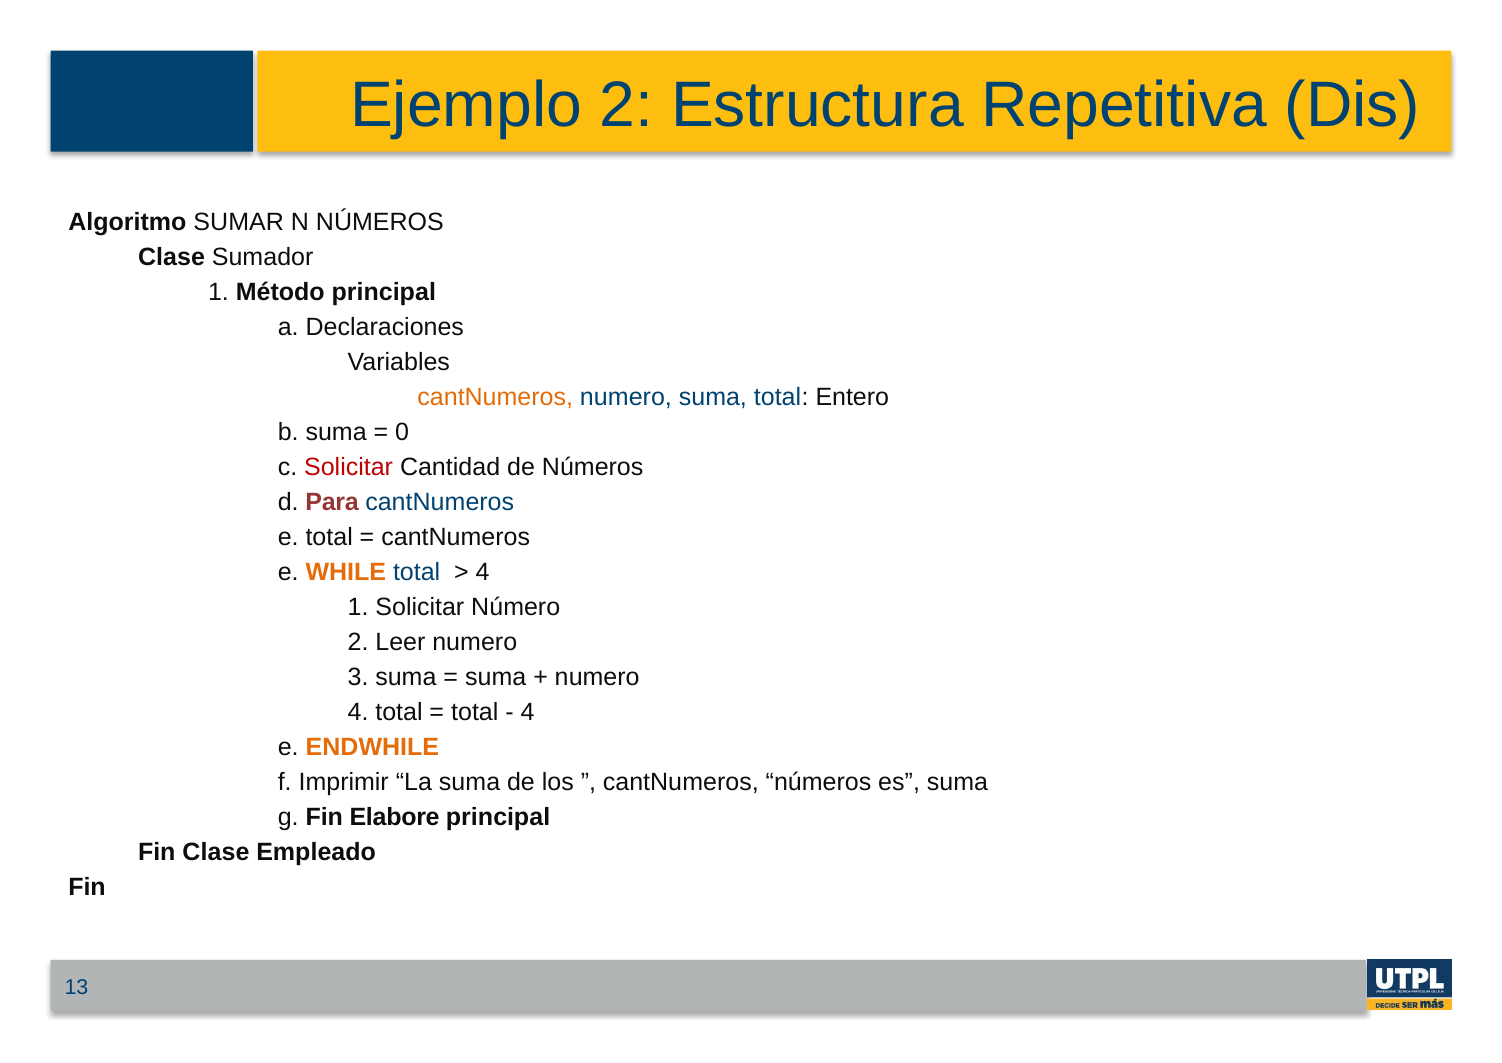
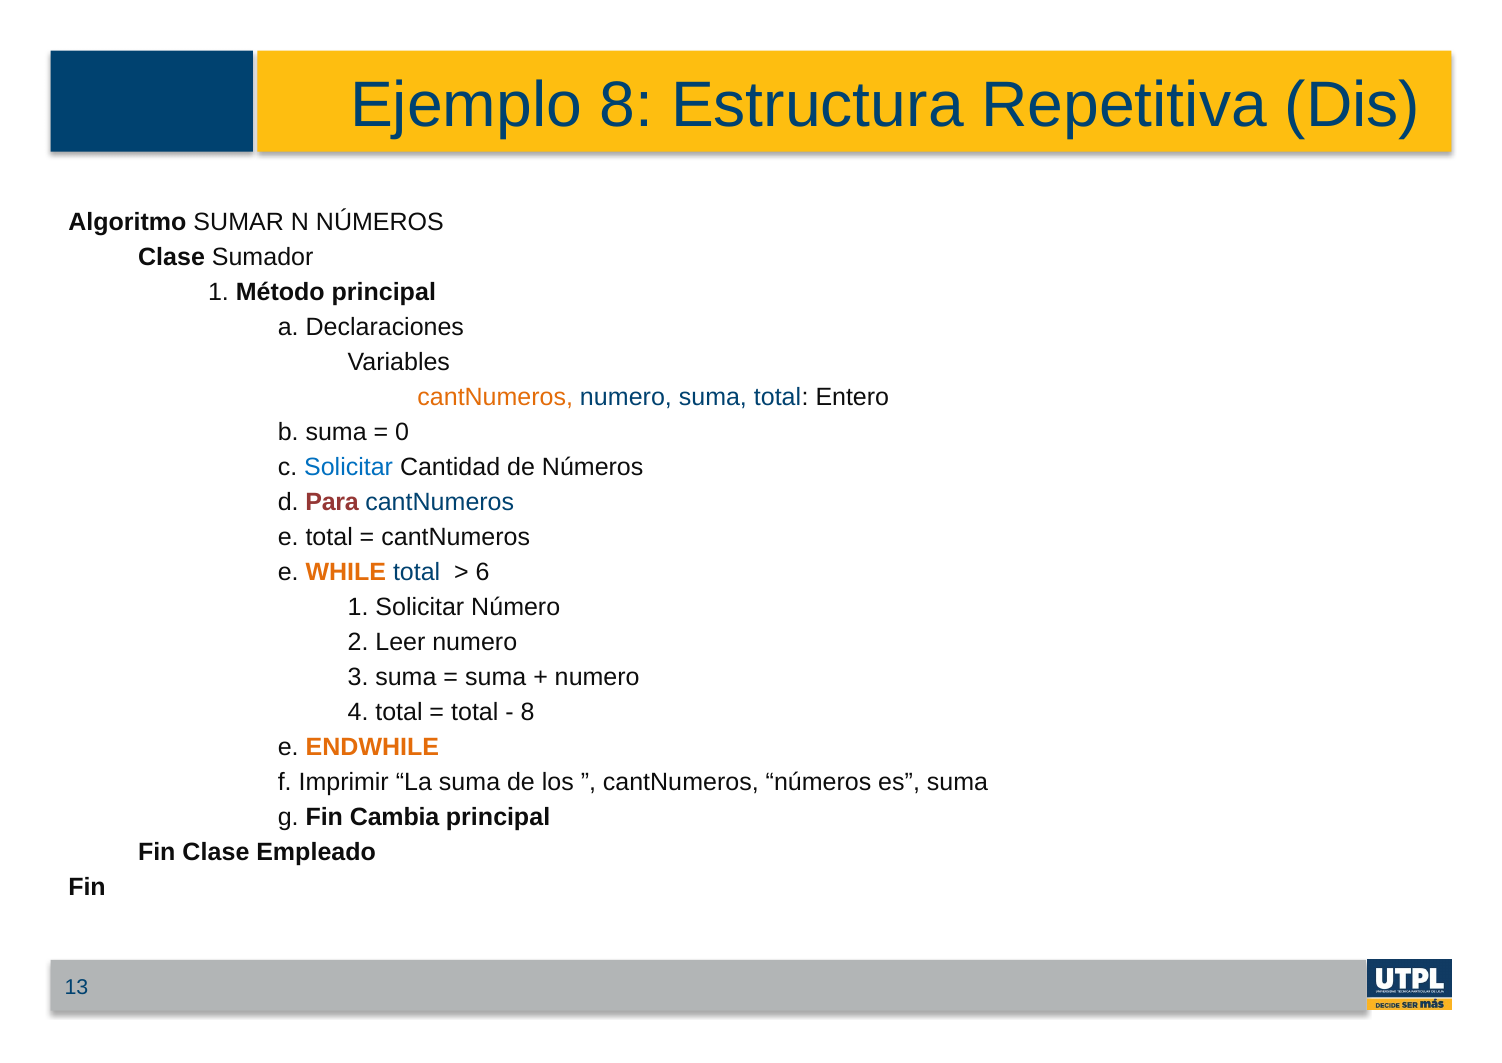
Ejemplo 2: 2 -> 8 (627, 106)
Solicitar colour: red -> blue (349, 467)
4: 4 -> 6 (483, 572)
4: 4 -> 8 (527, 712)
Elabore: Elabore -> Cambia (395, 817)
